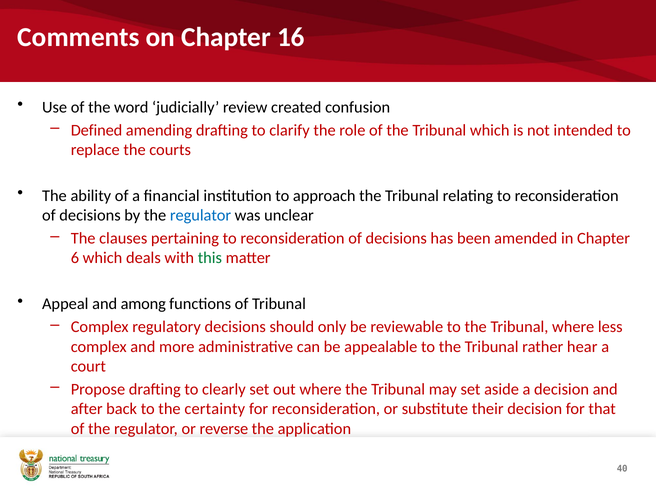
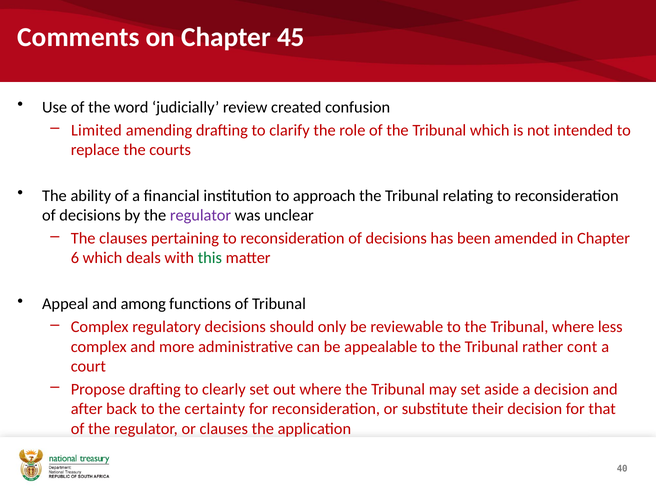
16: 16 -> 45 (291, 37)
Defined: Defined -> Limited (96, 130)
regulator colour: blue -> purple (201, 215)
hear: hear -> cont (582, 347)
or reverse: reverse -> clauses (224, 429)
